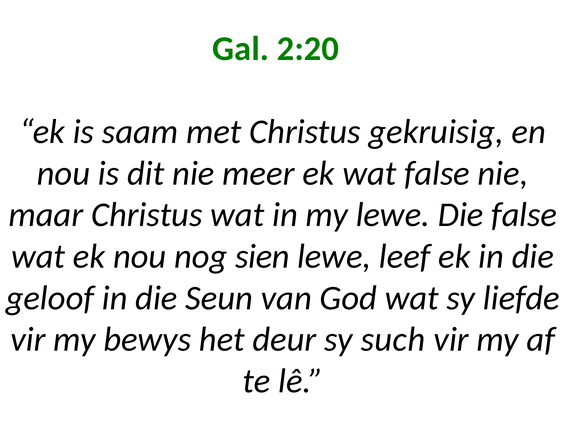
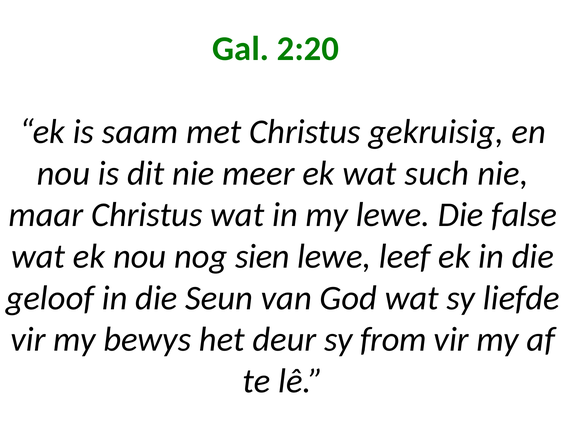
wat false: false -> such (437, 173)
such: such -> from (393, 339)
